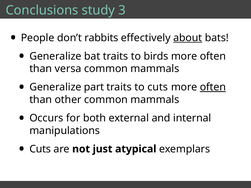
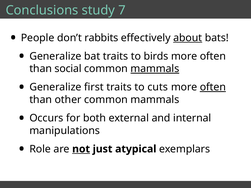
3: 3 -> 7 (122, 10)
versa: versa -> social (68, 69)
mammals underline: none -> present (155, 69)
part: part -> first (94, 87)
Cuts: Cuts -> Role (40, 149)
not underline: none -> present (81, 149)
